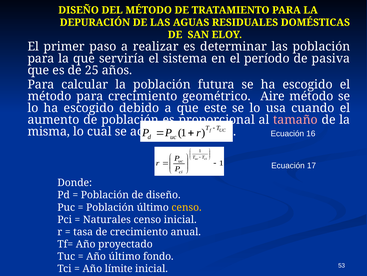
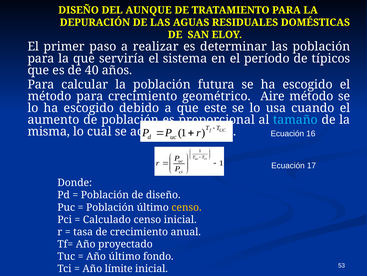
DEL MÉTODO: MÉTODO -> AUNQUE (149, 10)
pasiva: pasiva -> típicos (331, 58)
25: 25 -> 40 (92, 70)
tamaño colour: pink -> light blue (295, 119)
Naturales: Naturales -> Calculado (107, 219)
